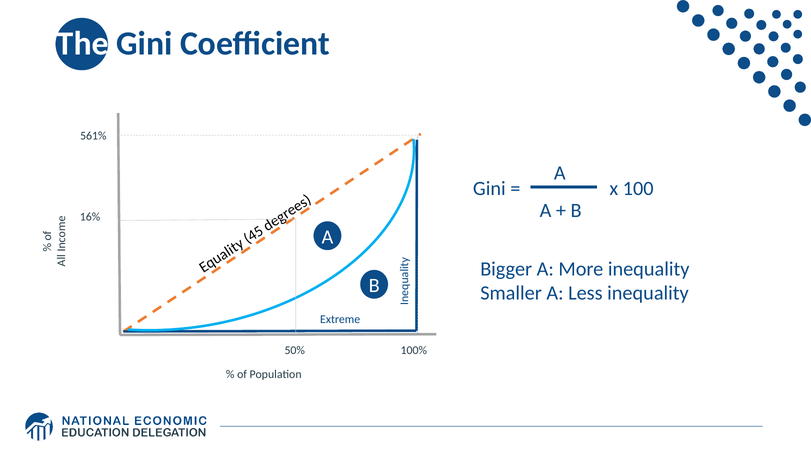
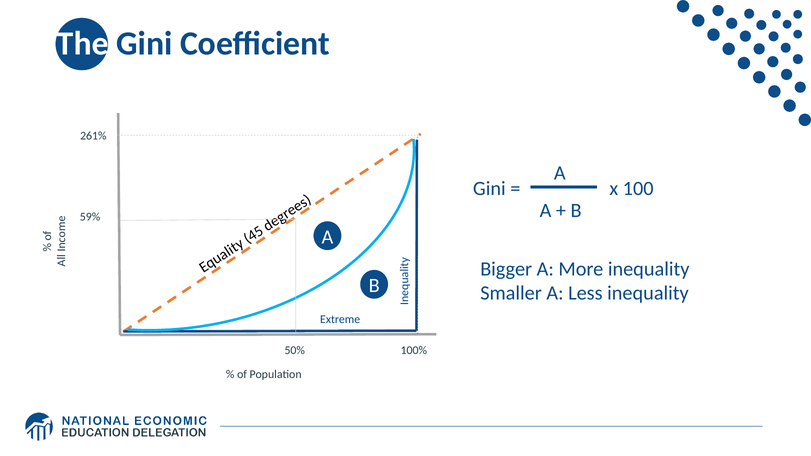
561%: 561% -> 261% (93, 136)
16%: 16% -> 59% (90, 217)
